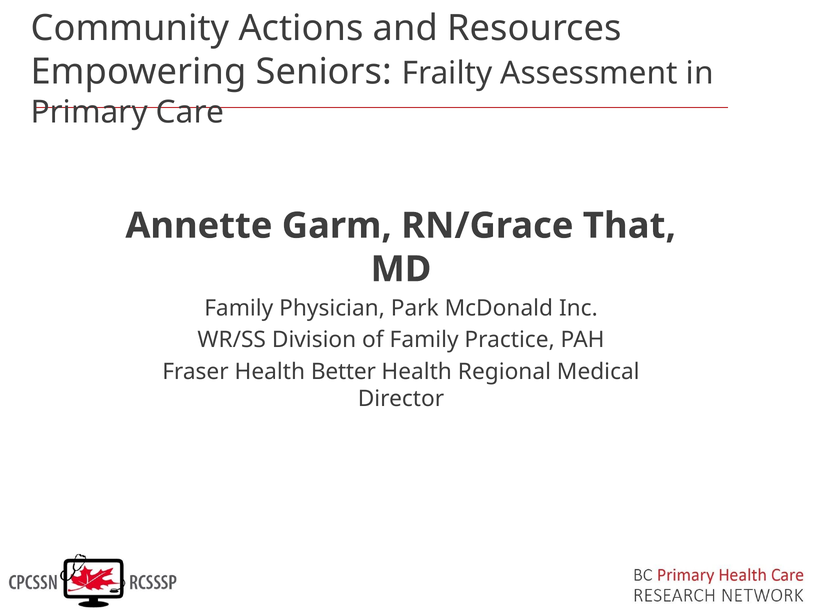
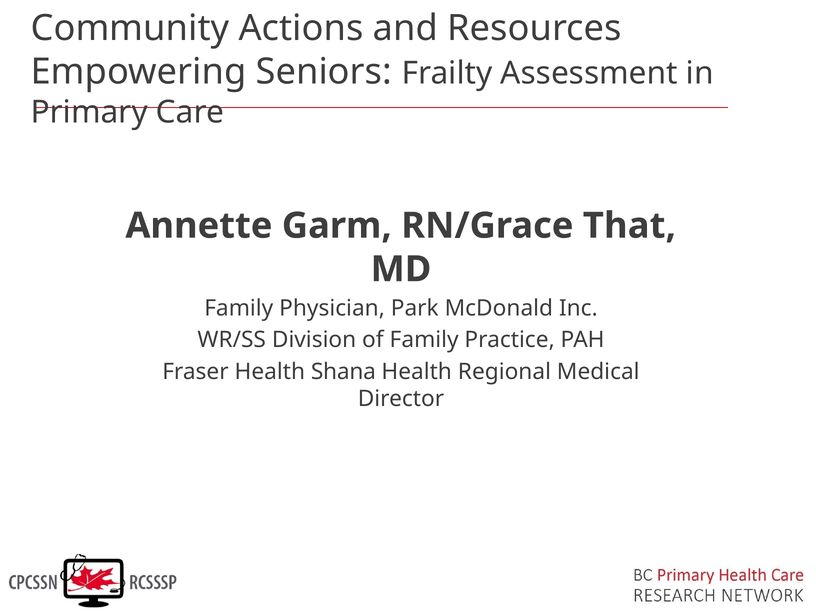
Better: Better -> Shana (343, 372)
